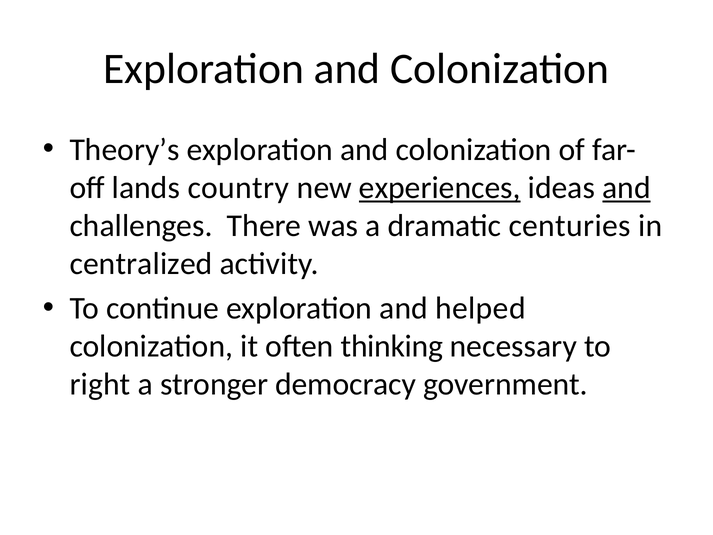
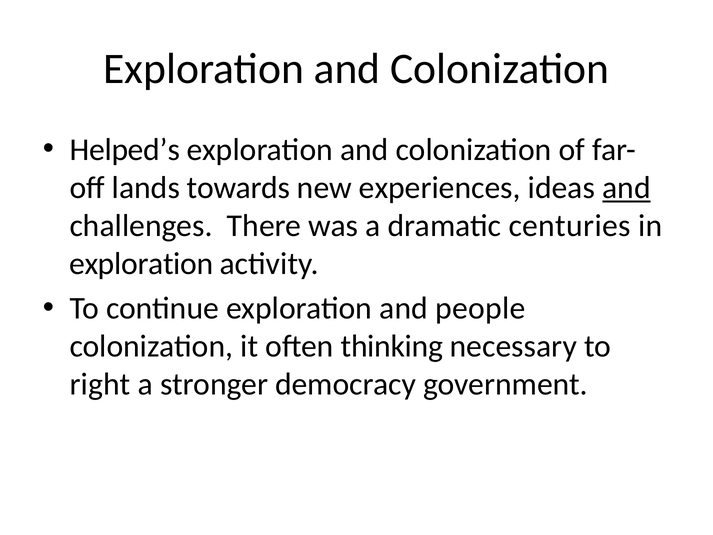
Theory’s: Theory’s -> Helped’s (125, 150)
country: country -> towards (239, 188)
experiences underline: present -> none (440, 188)
centralized: centralized -> exploration (141, 264)
helped: helped -> people (481, 308)
